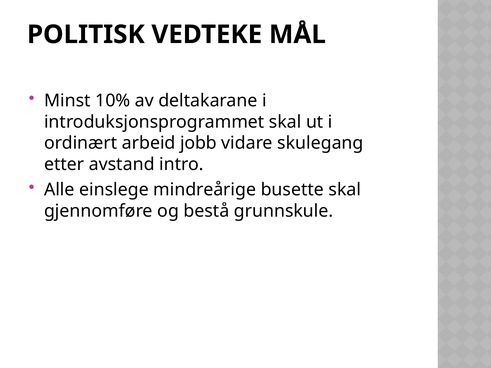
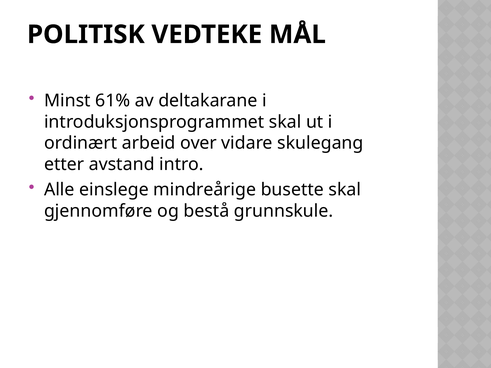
10%: 10% -> 61% (113, 101)
jobb: jobb -> over (198, 143)
